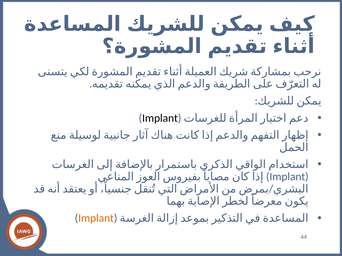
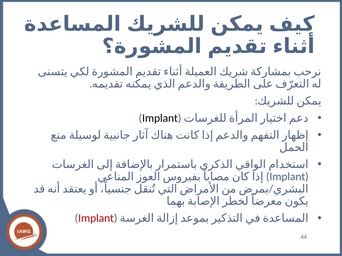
Implant colour: orange -> red (96, 219)
